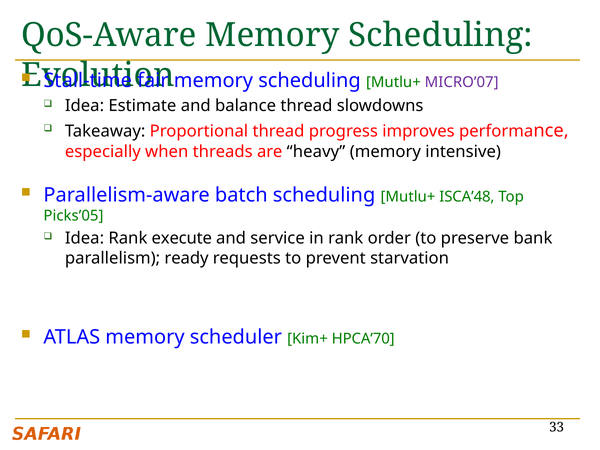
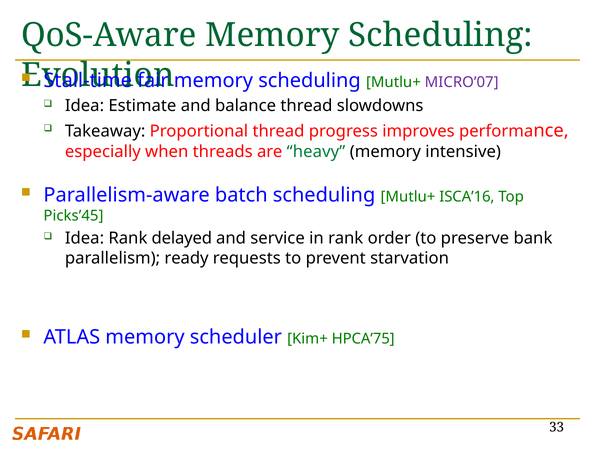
heavy colour: black -> green (316, 152)
ISCA’48: ISCA’48 -> ISCA’16 (467, 197)
Picks’05: Picks’05 -> Picks’45 (73, 216)
execute: execute -> delayed (182, 238)
HPCA’70: HPCA’70 -> HPCA’75 (363, 339)
